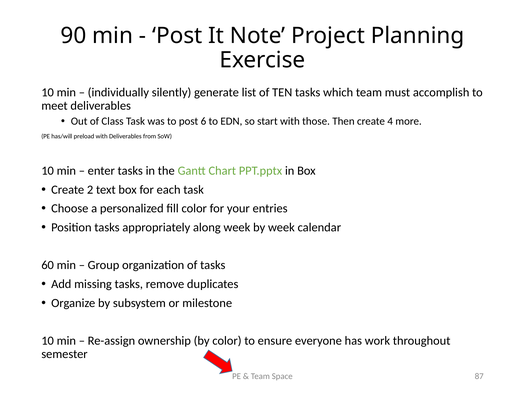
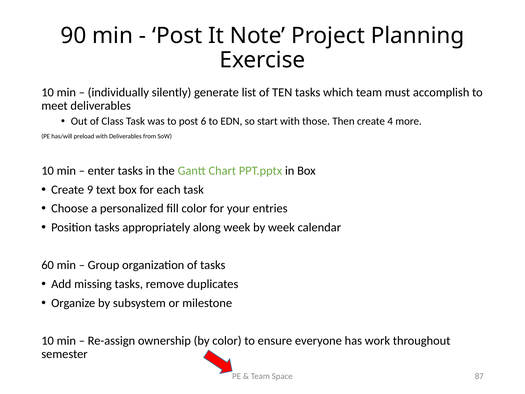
2: 2 -> 9 (90, 190)
